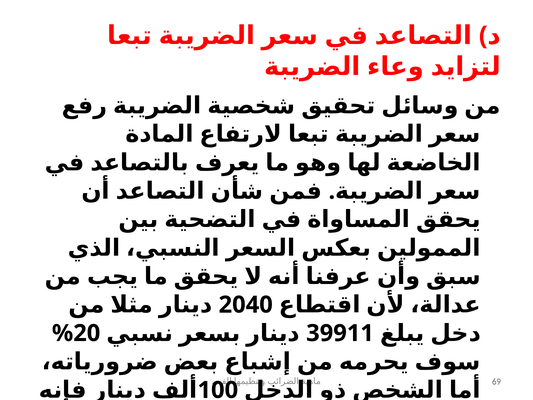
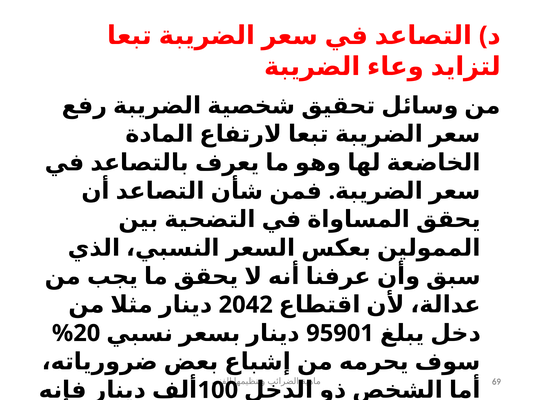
2040: 2040 -> 2042 (246, 305)
39911: 39911 -> 95901 (340, 333)
